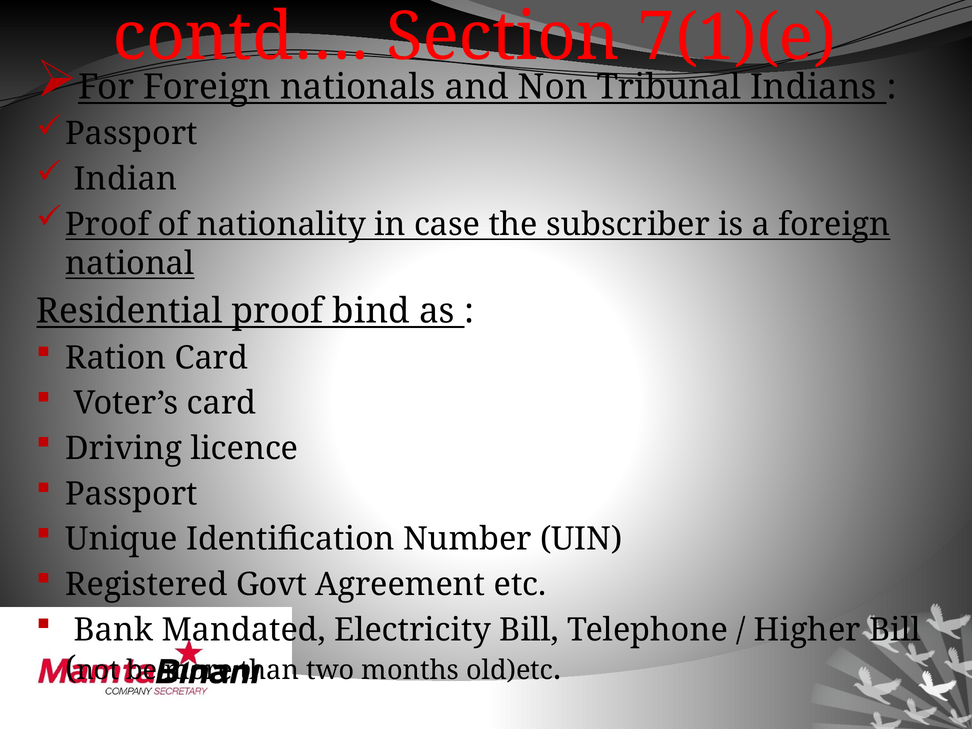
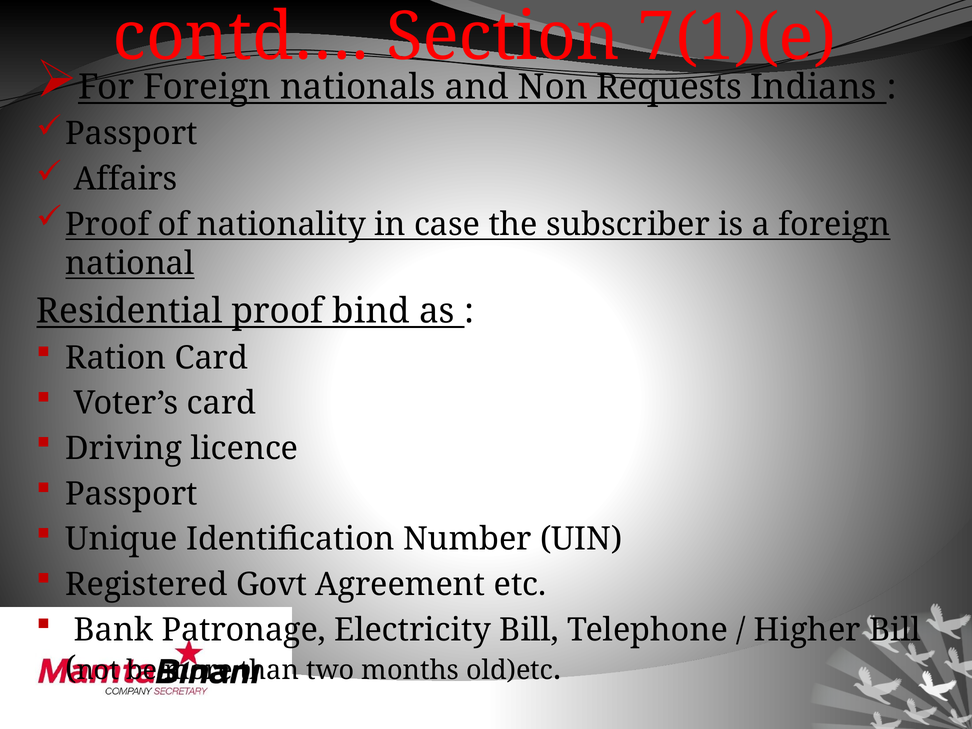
Tribunal: Tribunal -> Requests (669, 87)
Indian: Indian -> Affairs (126, 179)
Mandated: Mandated -> Patronage (244, 630)
